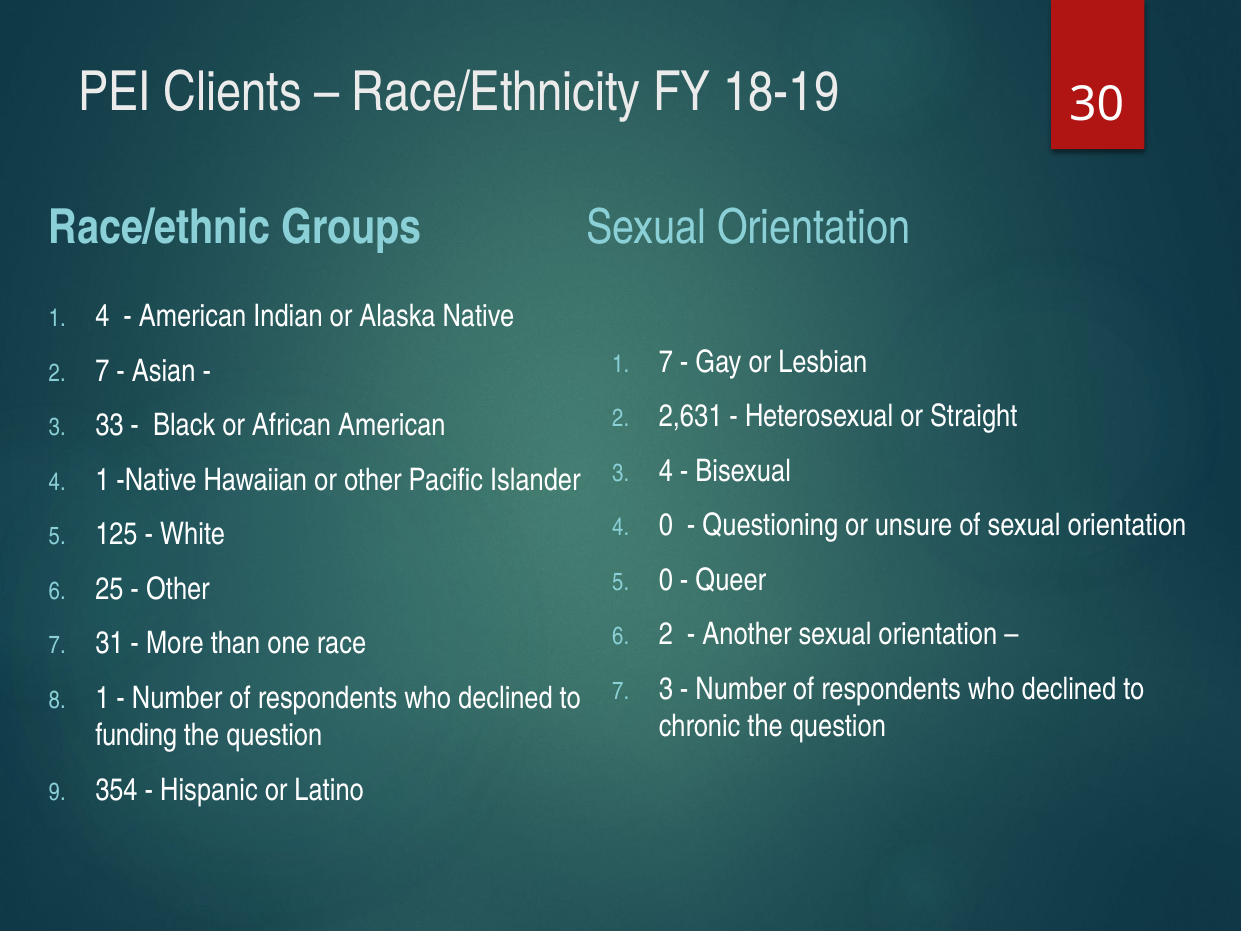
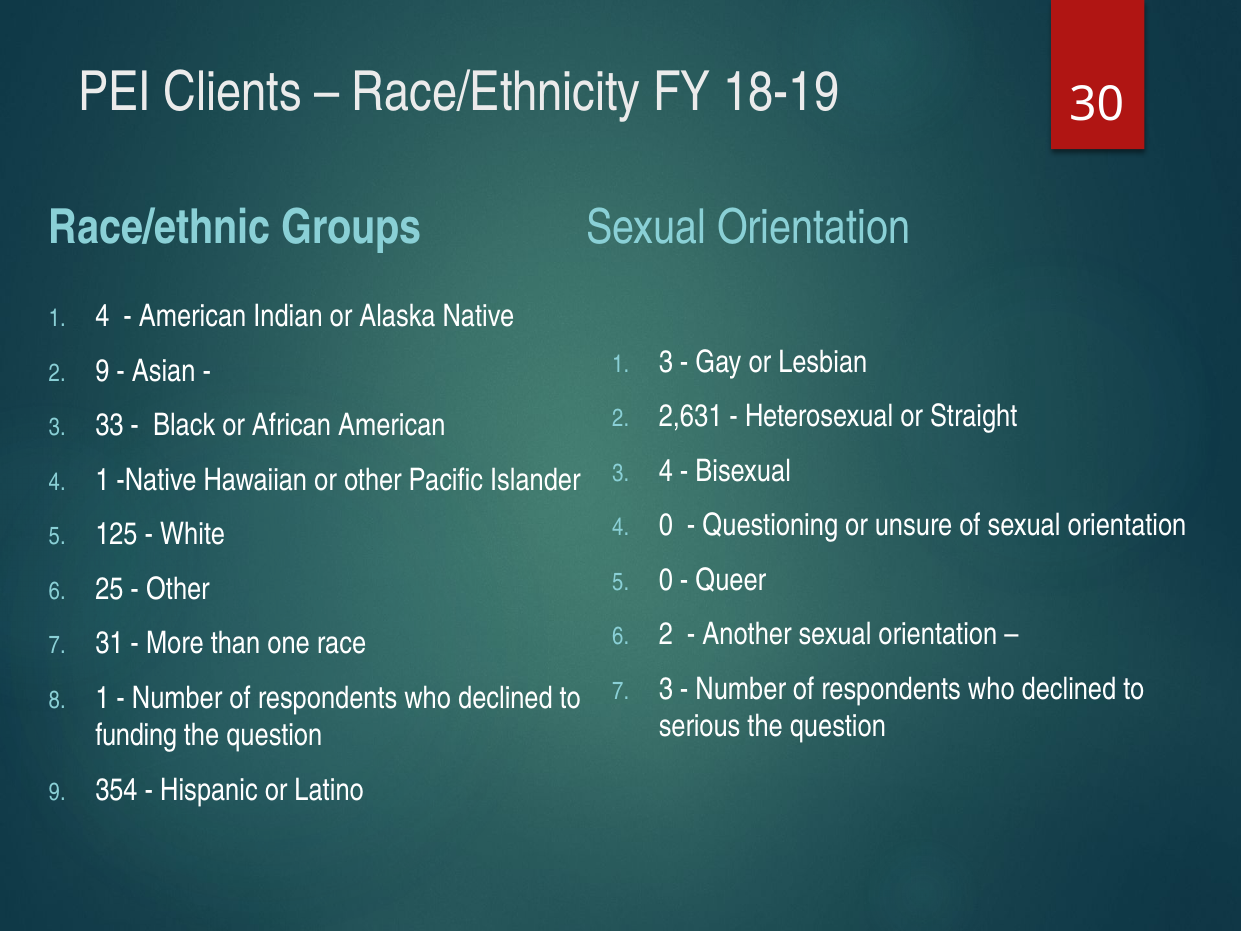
1 7: 7 -> 3 (666, 362)
2 7: 7 -> 9 (102, 371)
chronic: chronic -> serious (700, 726)
